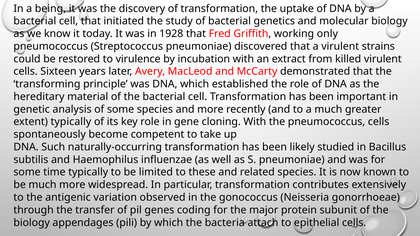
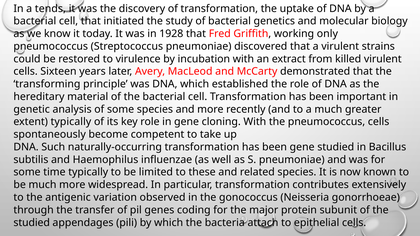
being: being -> tends (50, 9)
been likely: likely -> gene (302, 147)
biology: biology -> studied (32, 223)
